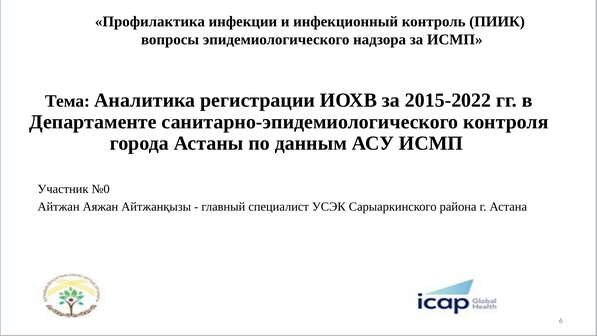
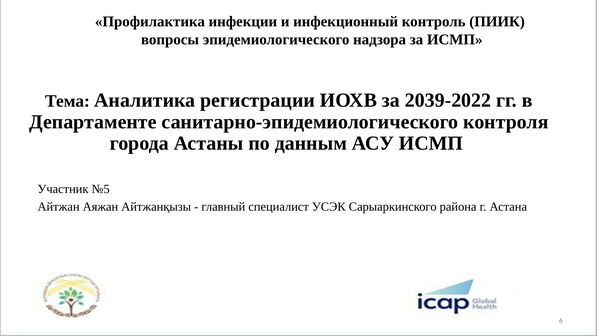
2015-2022: 2015-2022 -> 2039-2022 (448, 100)
№0: №0 -> №5 (101, 189)
